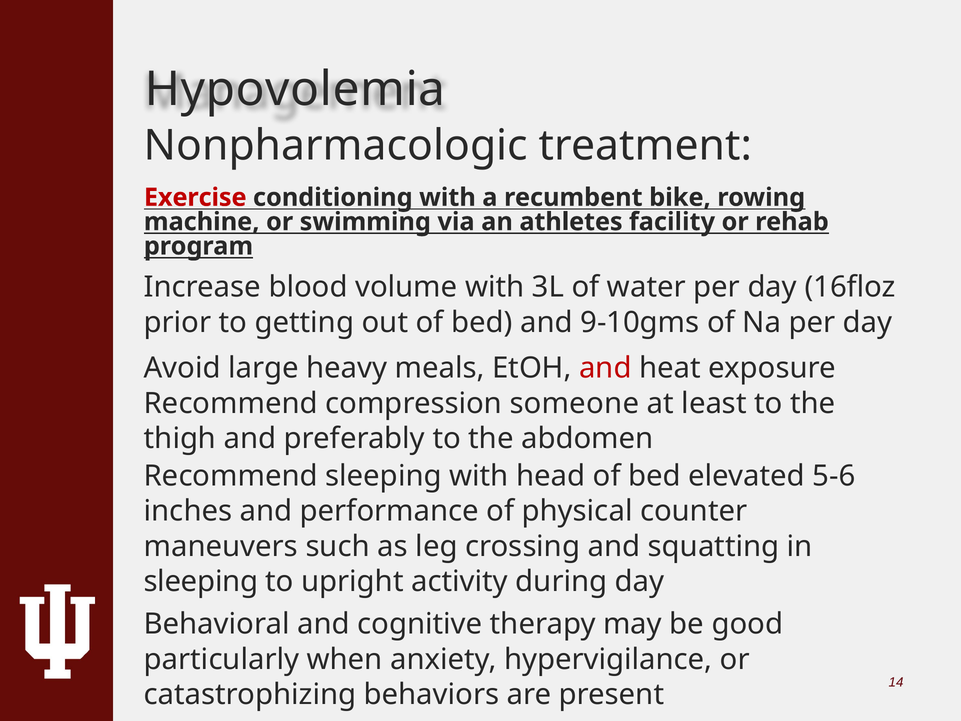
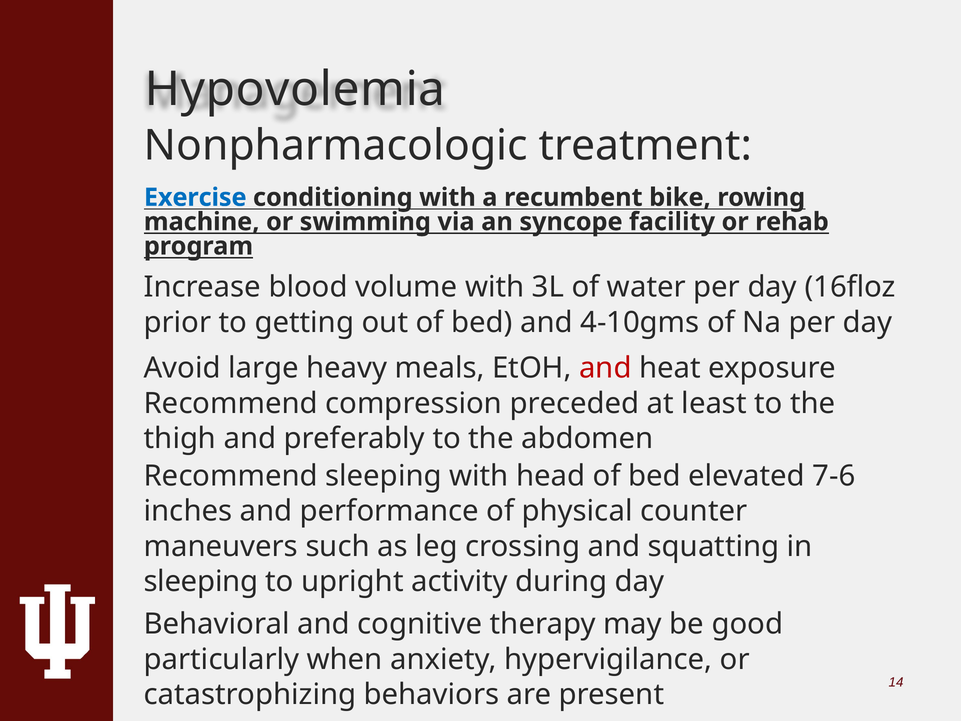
Exercise colour: red -> blue (195, 197)
athletes: athletes -> syncope (571, 222)
9-10gms: 9-10gms -> 4-10gms (640, 322)
someone: someone -> preceded (574, 403)
5-6: 5-6 -> 7-6 (834, 476)
